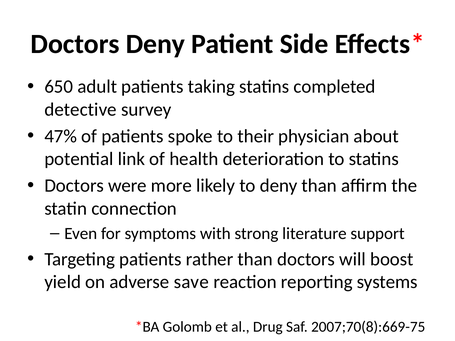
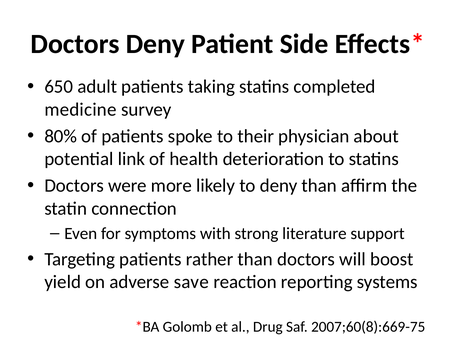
detective: detective -> medicine (80, 110)
47%: 47% -> 80% (61, 136)
2007;70(8):669-75: 2007;70(8):669-75 -> 2007;60(8):669-75 (368, 327)
